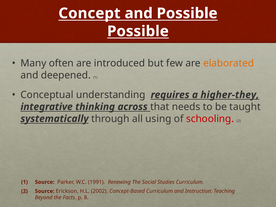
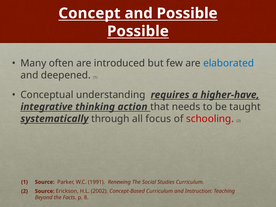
elaborated colour: orange -> blue (229, 63)
higher-they: higher-they -> higher-have (230, 95)
across: across -> action (133, 107)
using: using -> focus (158, 119)
